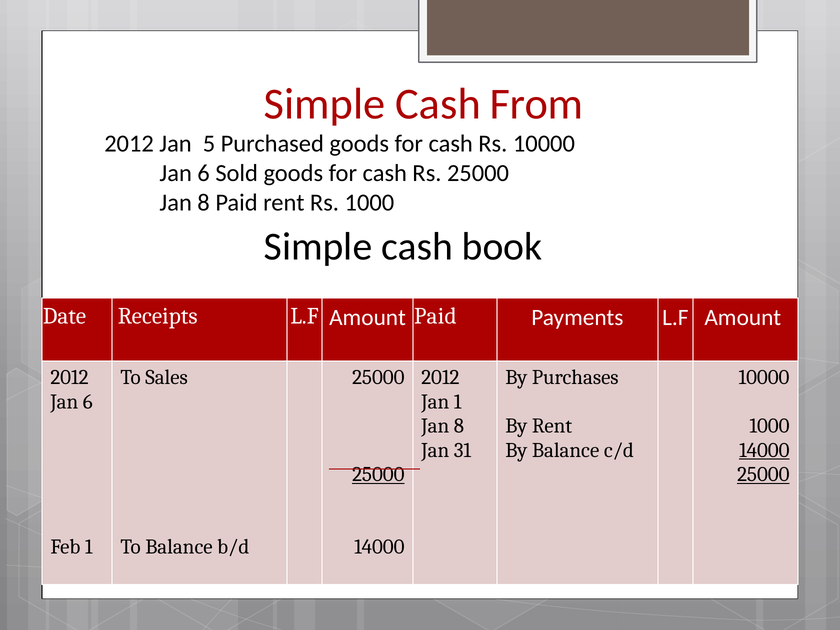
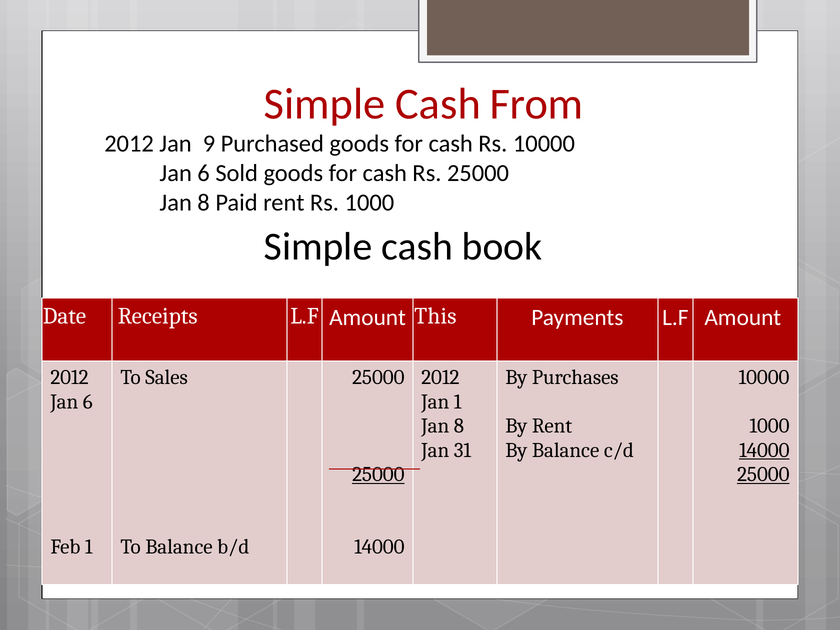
5: 5 -> 9 (209, 144)
Amount Paid: Paid -> This (435, 316)
